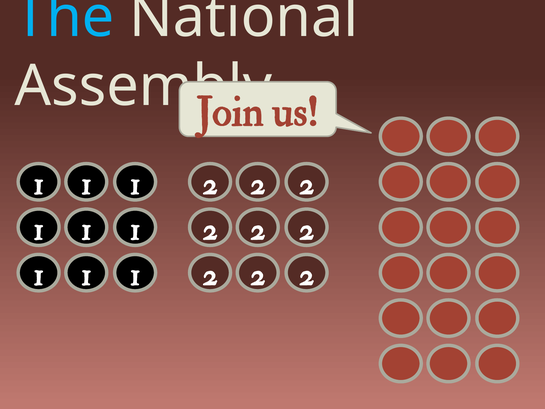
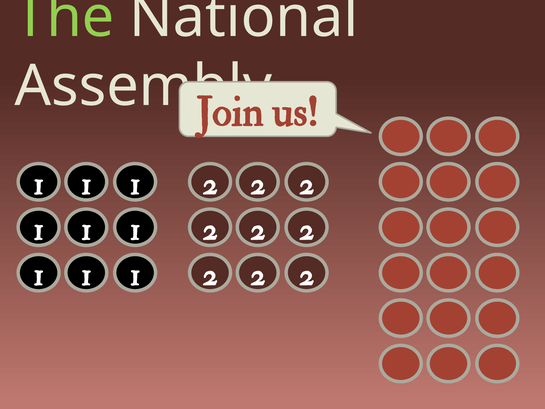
The colour: light blue -> light green (64, 17)
